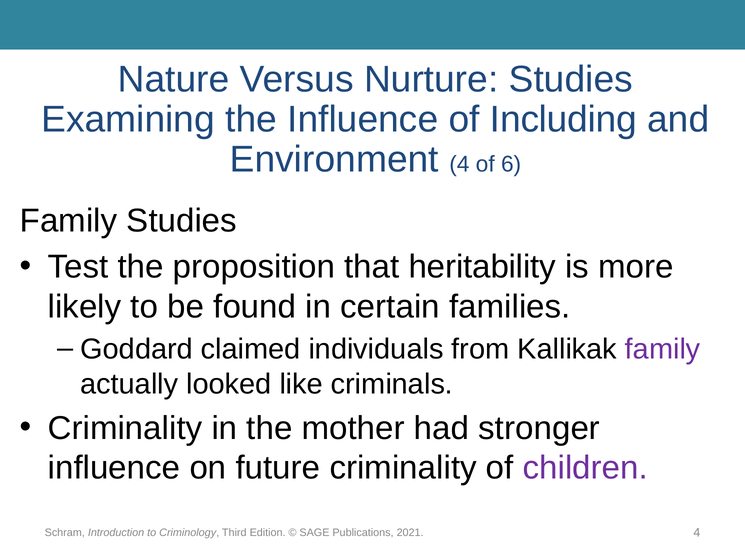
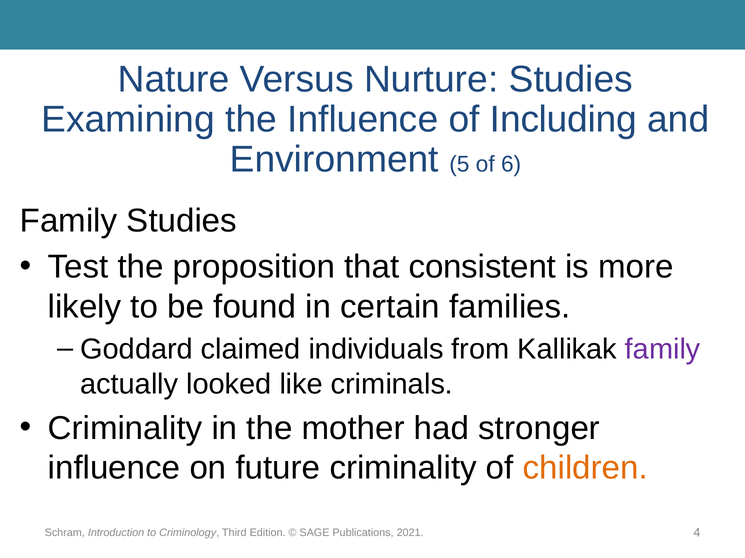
Environment 4: 4 -> 5 (459, 165)
heritability: heritability -> consistent (482, 267)
children colour: purple -> orange (585, 469)
